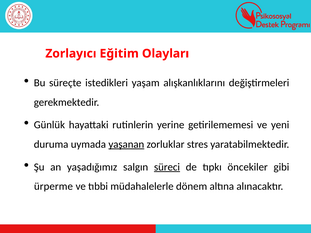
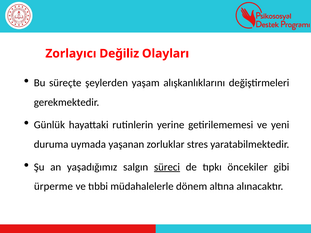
Eğitim: Eğitim -> Değiliz (119, 54)
istedikleri: istedikleri -> şeylerden (107, 83)
yaşanan underline: present -> none (126, 144)
